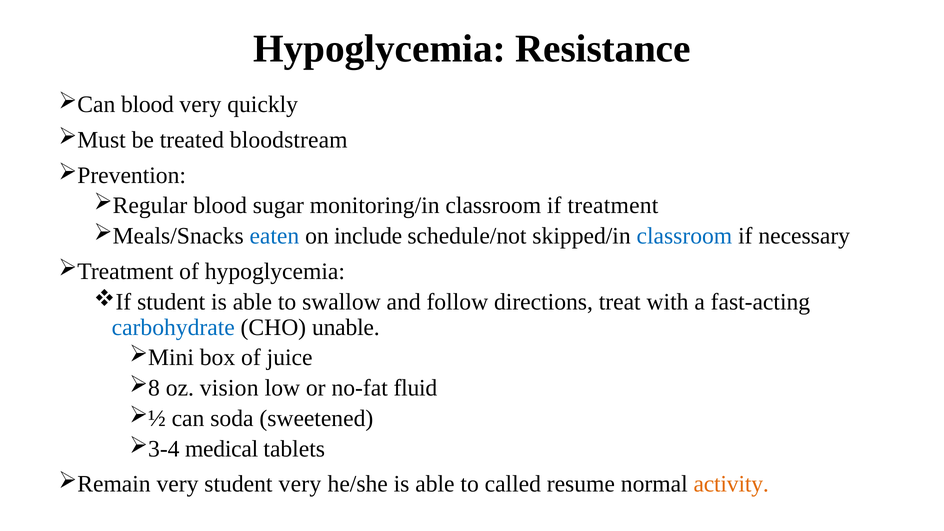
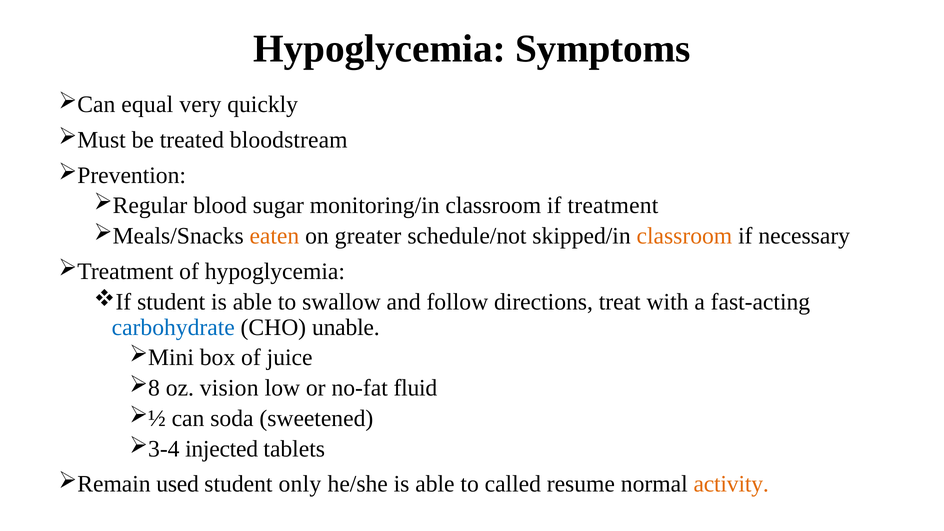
Resistance: Resistance -> Symptoms (603, 49)
blood: blood -> equal (147, 105)
eaten colour: blue -> orange (274, 236)
include: include -> greater (368, 236)
classroom colour: blue -> orange (684, 236)
medical: medical -> injected (222, 449)
very: very -> used (178, 484)
student very: very -> only (300, 484)
